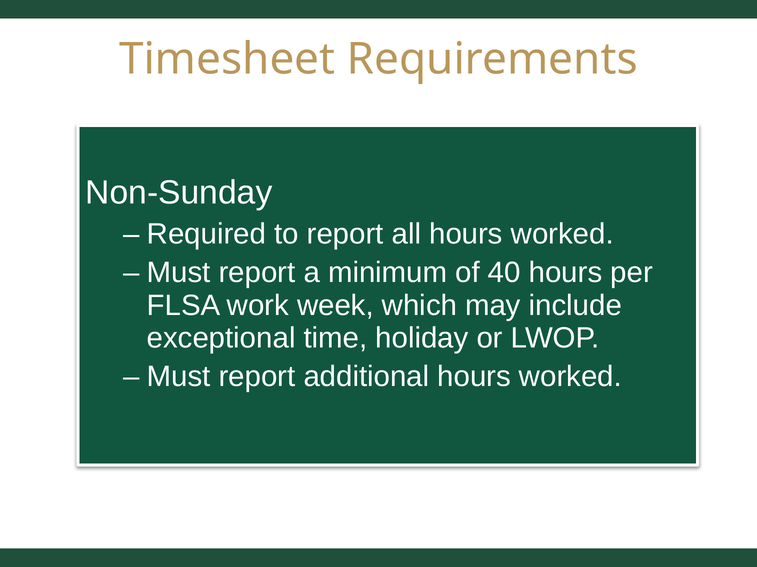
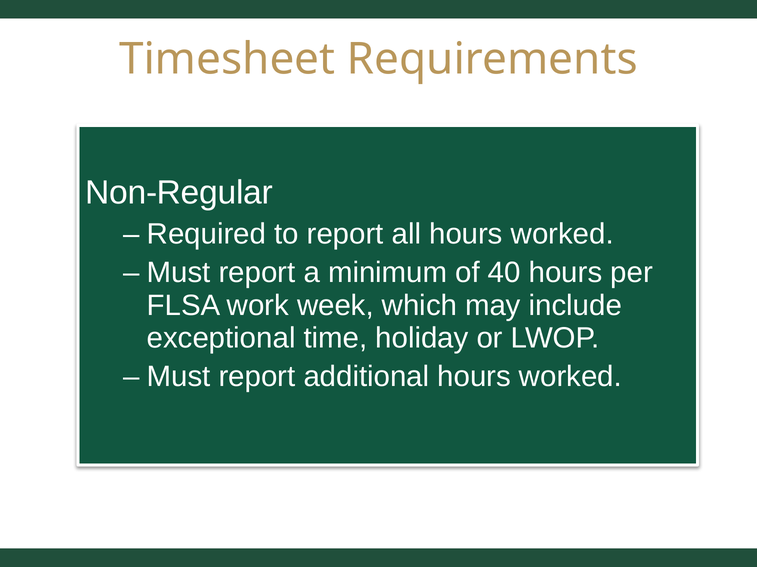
Non-Sunday: Non-Sunday -> Non-Regular (179, 193)
